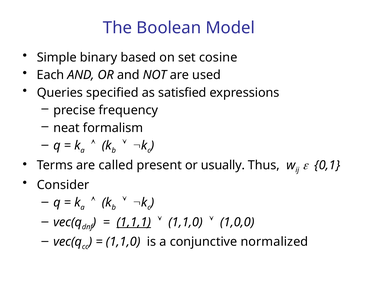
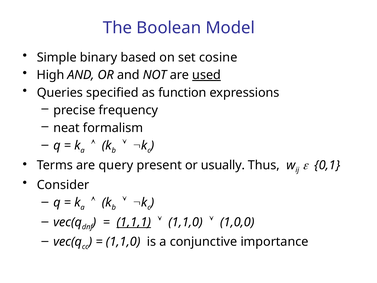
Each: Each -> High (50, 75)
used underline: none -> present (207, 75)
satisfied: satisfied -> function (182, 93)
called: called -> query (116, 165)
normalized: normalized -> importance (274, 242)
